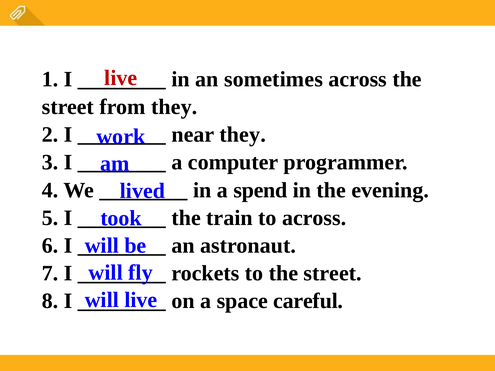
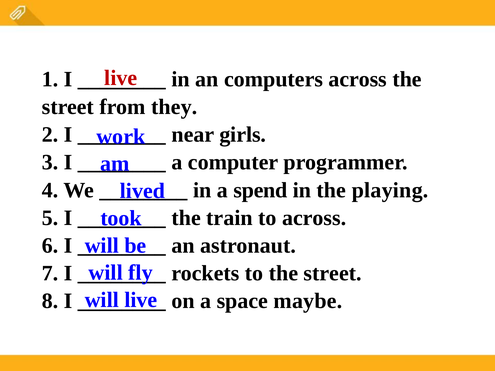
sometimes: sometimes -> computers (274, 79)
near they: they -> girls (243, 135)
evening: evening -> playing (390, 190)
careful: careful -> maybe (308, 301)
